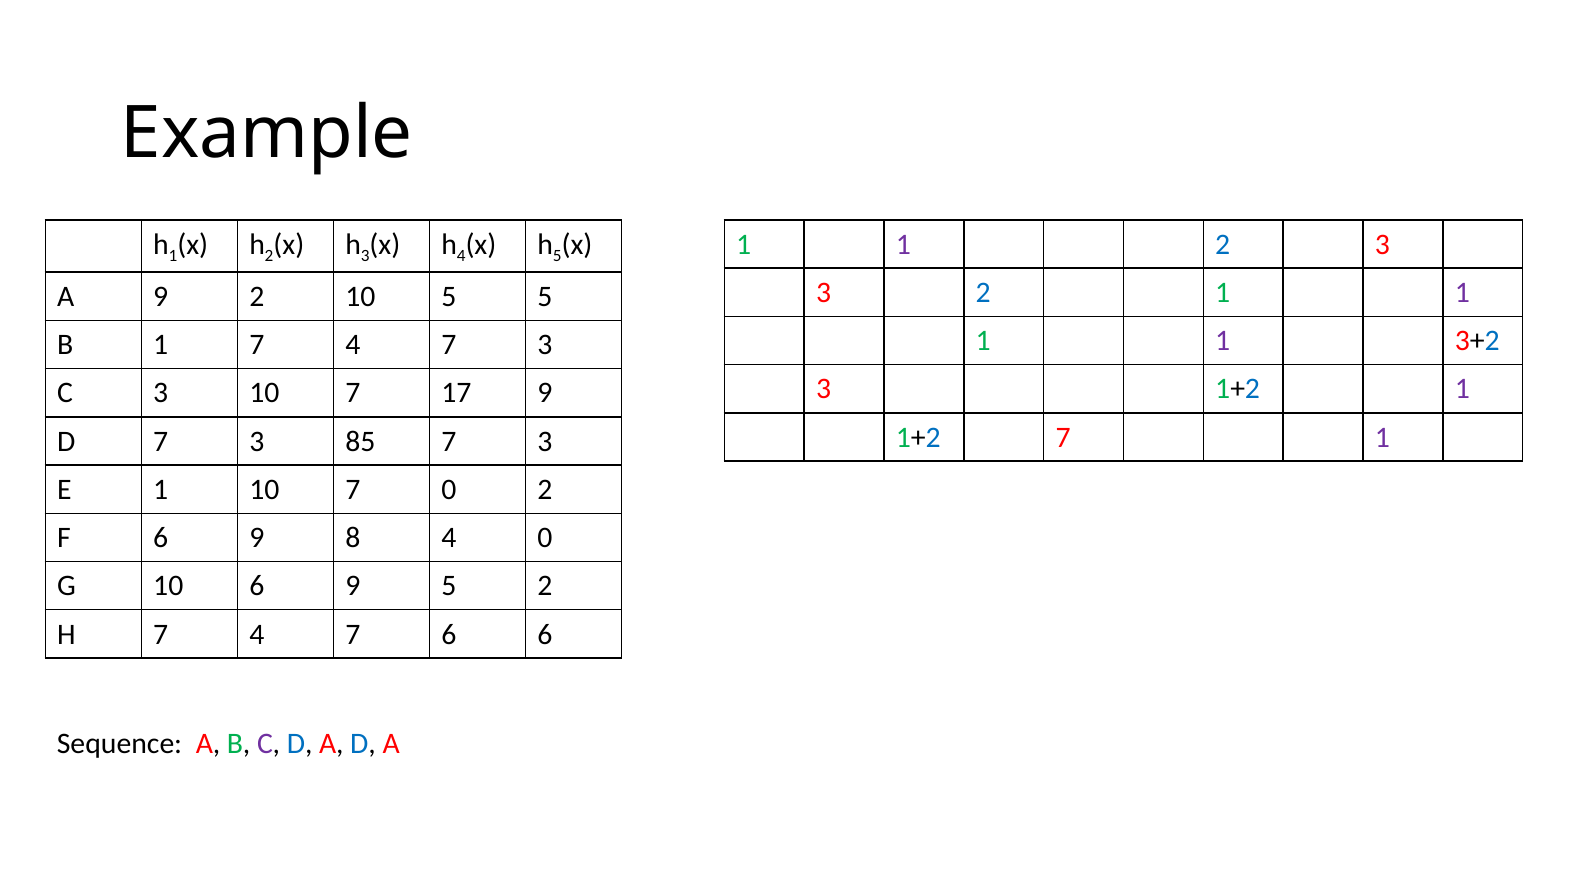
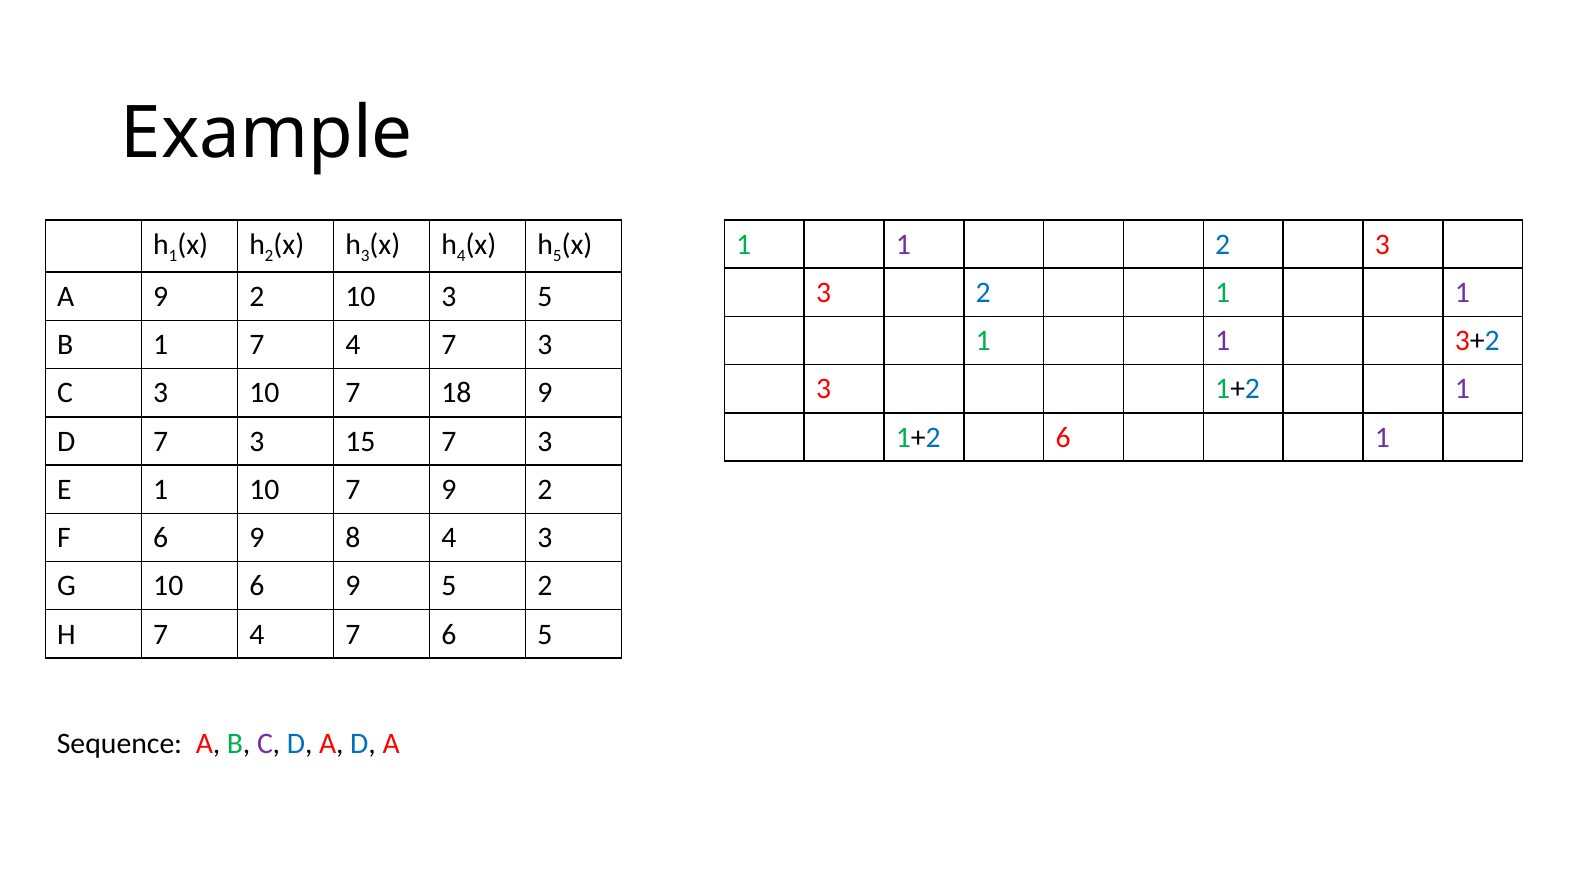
10 5: 5 -> 3 (449, 297)
17: 17 -> 18 (456, 393)
1+2 7: 7 -> 6 (1063, 437)
85: 85 -> 15 (360, 441)
7 0: 0 -> 9 (449, 490)
4 0: 0 -> 3 (545, 538)
6 6: 6 -> 5 (545, 634)
